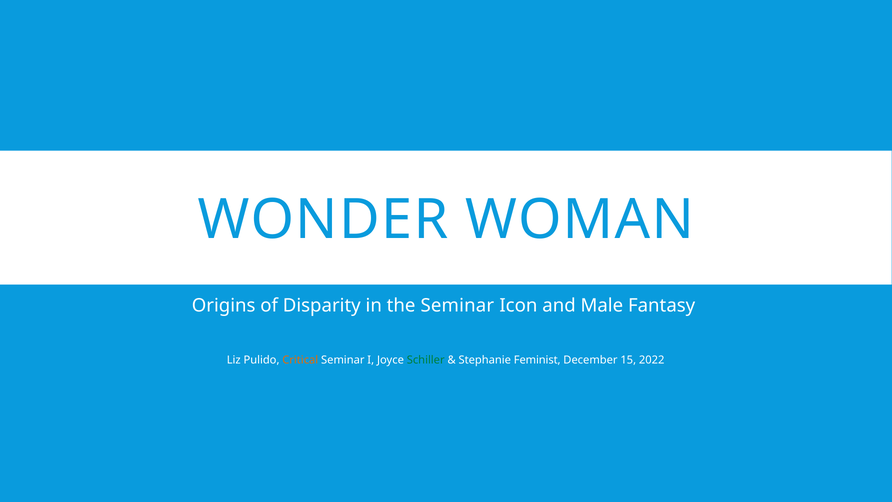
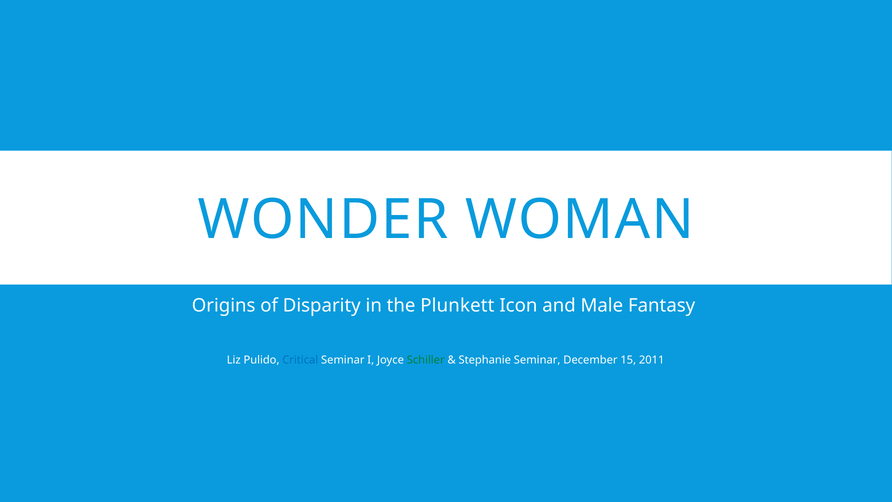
the Seminar: Seminar -> Plunkett (457, 306)
Critical colour: orange -> blue (300, 360)
Stephanie Feminist: Feminist -> Seminar (537, 360)
2022: 2022 -> 2011 (652, 360)
